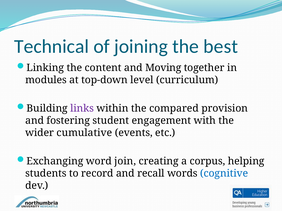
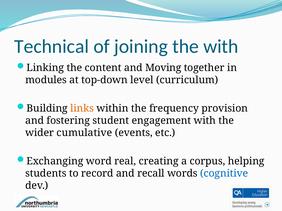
the best: best -> with (221, 47)
links colour: purple -> orange (82, 109)
compared: compared -> frequency (174, 109)
join: join -> real (125, 162)
